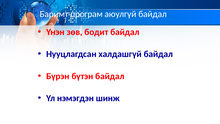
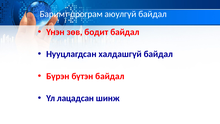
нэмэгдэн: нэмэгдэн -> лацадсан (75, 98)
